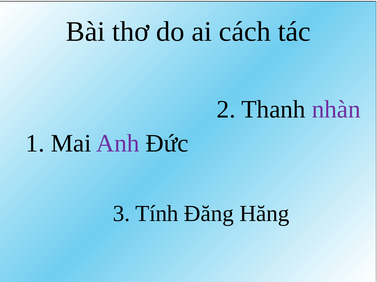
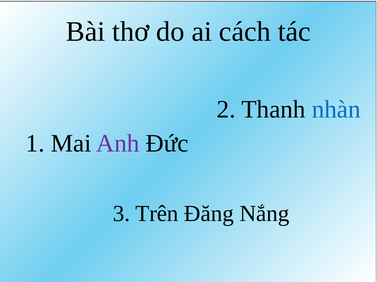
nhàn colour: purple -> blue (336, 110)
Tính: Tính -> Trên (157, 214)
Hăng: Hăng -> Nắng (265, 214)
